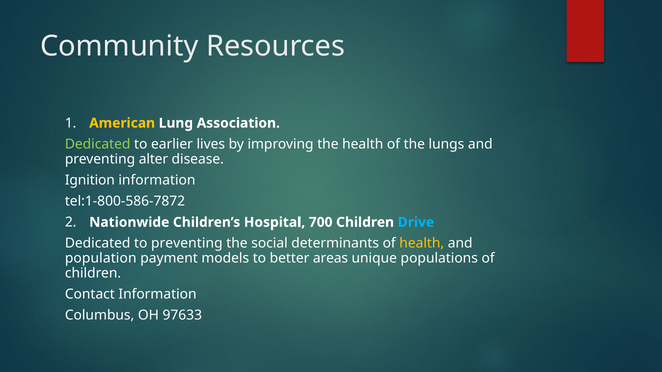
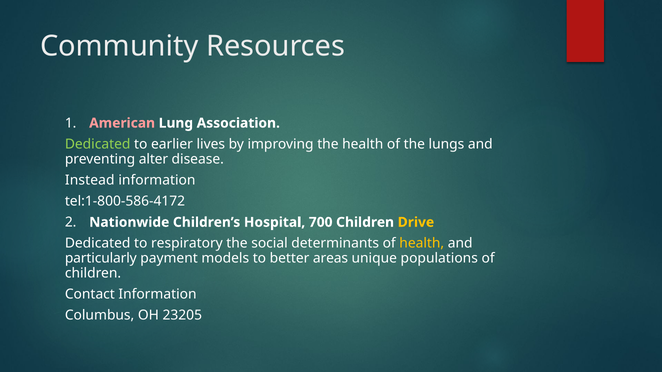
American colour: yellow -> pink (122, 123)
Ignition: Ignition -> Instead (90, 180)
tel:1-800-586-7872: tel:1-800-586-7872 -> tel:1-800-586-4172 (125, 201)
Drive colour: light blue -> yellow (416, 222)
to preventing: preventing -> respiratory (187, 244)
population: population -> particularly (101, 258)
97633: 97633 -> 23205 (182, 316)
